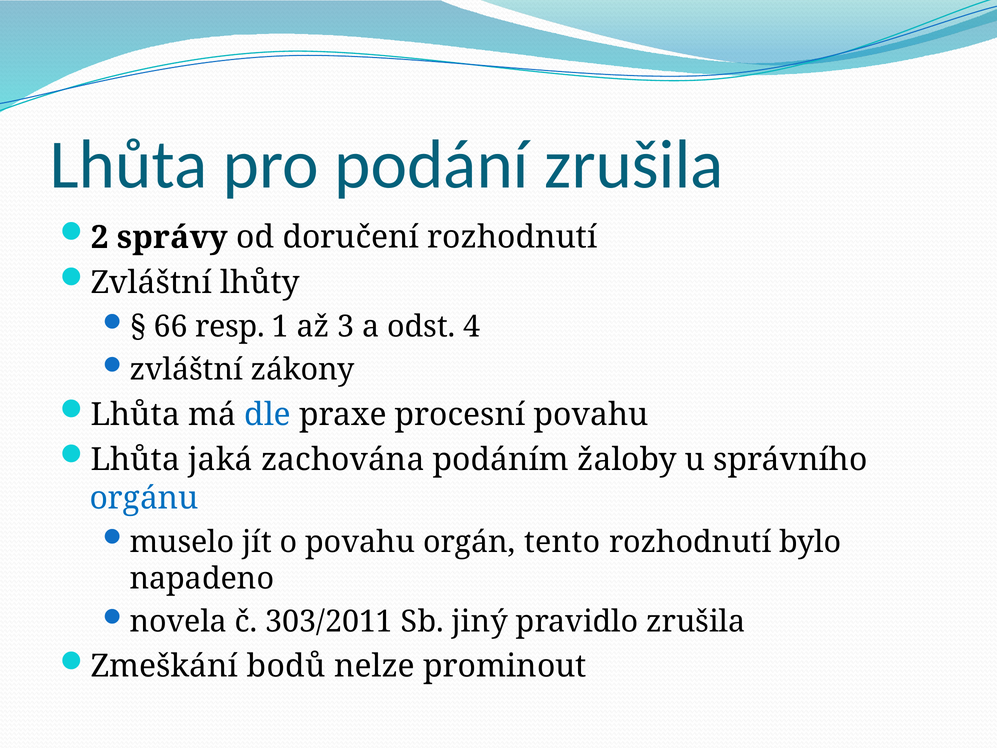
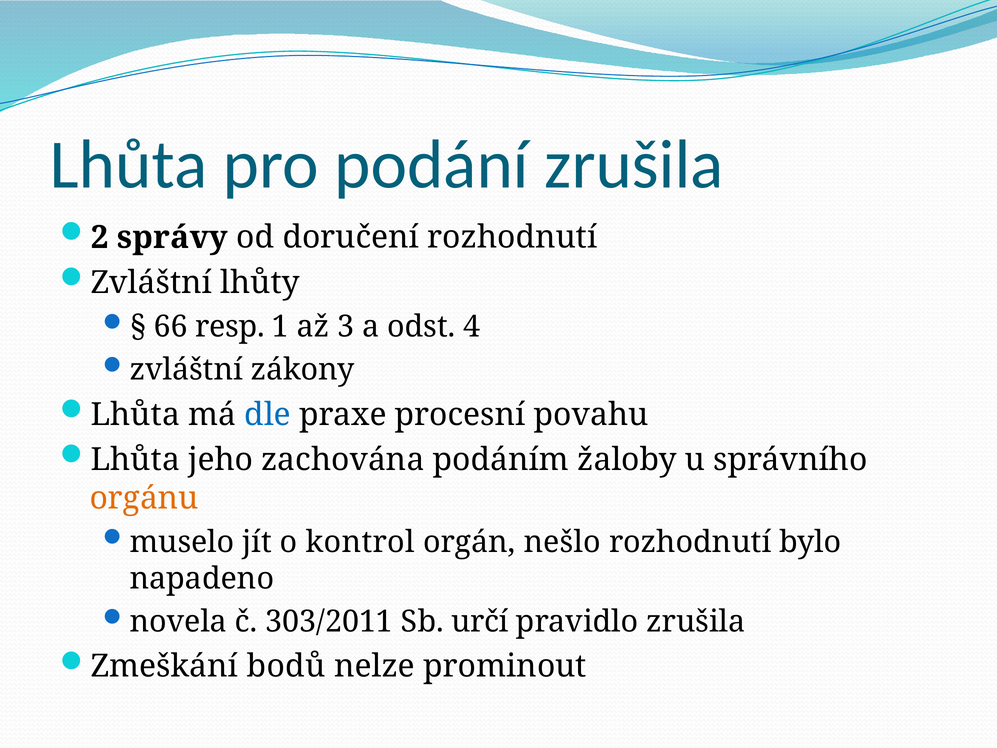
jaká: jaká -> jeho (221, 460)
orgánu colour: blue -> orange (144, 498)
o povahu: povahu -> kontrol (360, 542)
tento: tento -> nešlo (562, 542)
jiný: jiný -> určí (480, 622)
